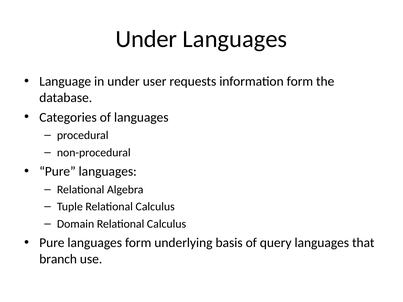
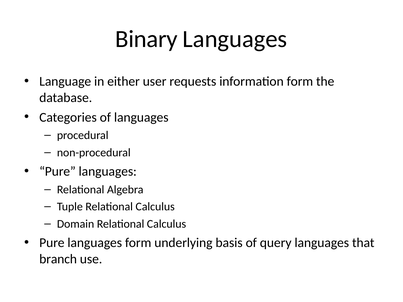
Under: Under -> Binary (146, 39)
in under: under -> either (124, 82)
